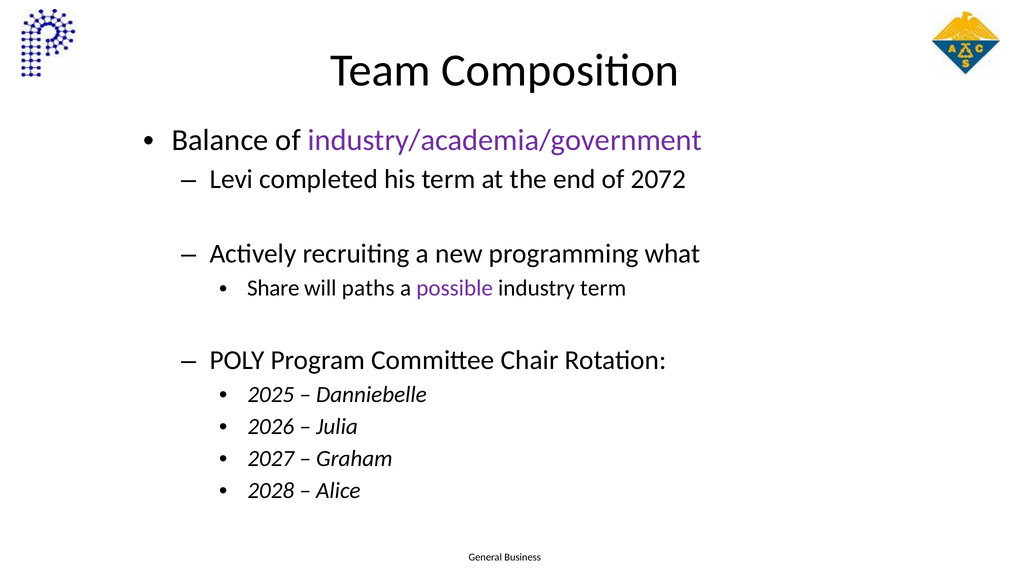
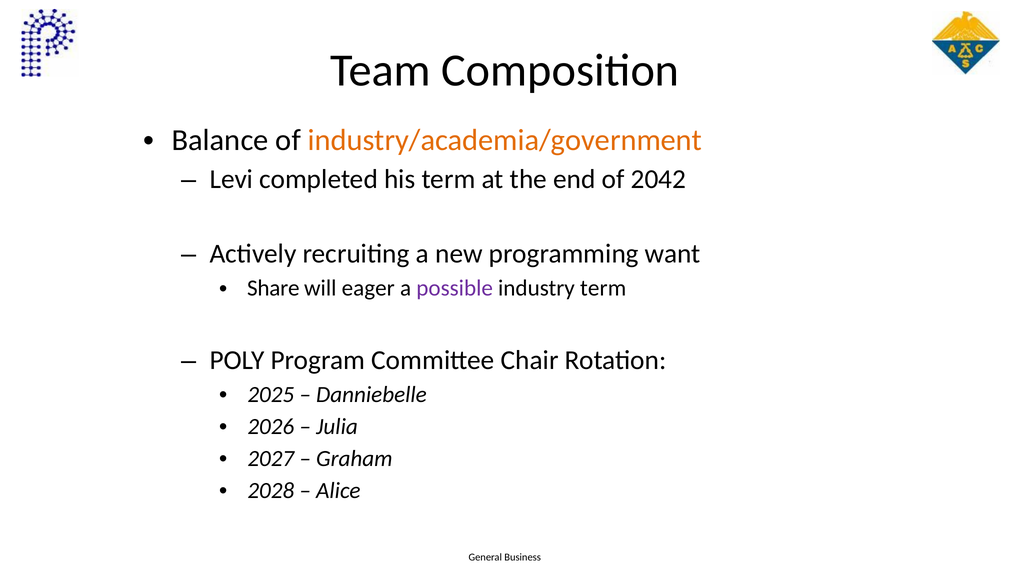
industry/academia/government colour: purple -> orange (505, 140)
2072: 2072 -> 2042 (658, 179)
what: what -> want (673, 254)
paths: paths -> eager (368, 288)
